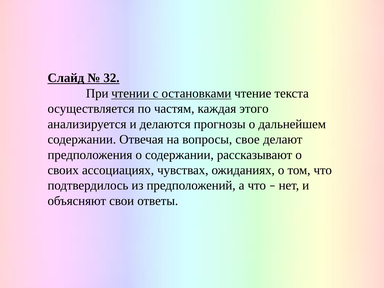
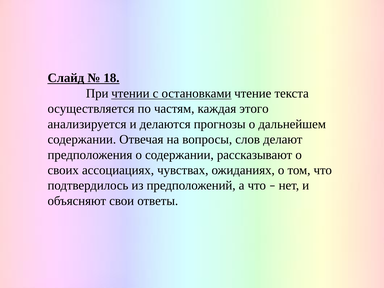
32: 32 -> 18 (111, 78)
свое: свое -> слов (248, 139)
